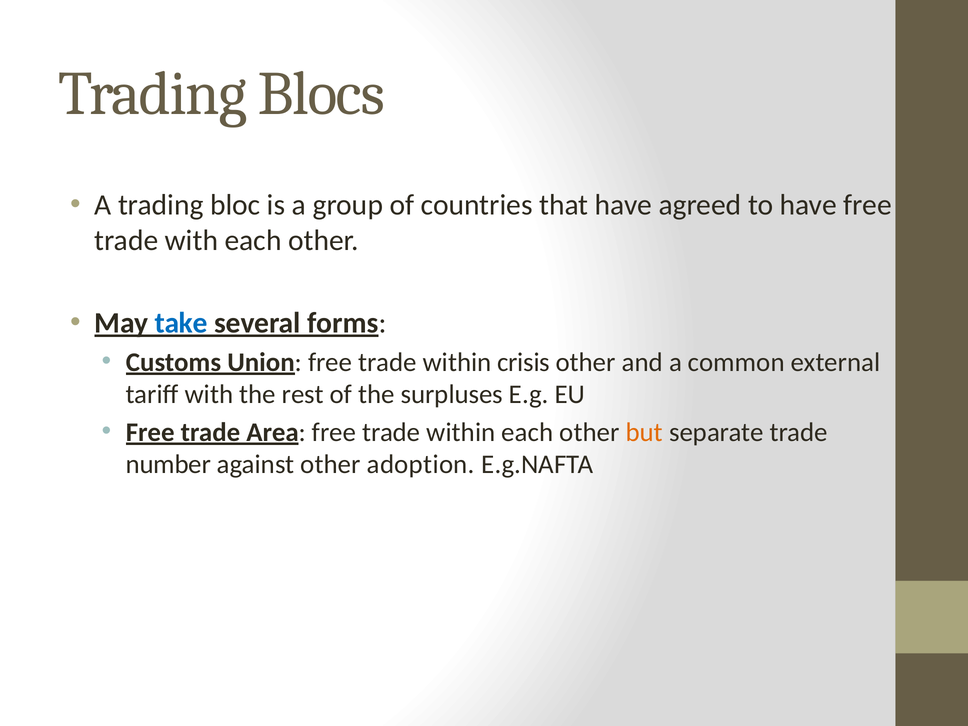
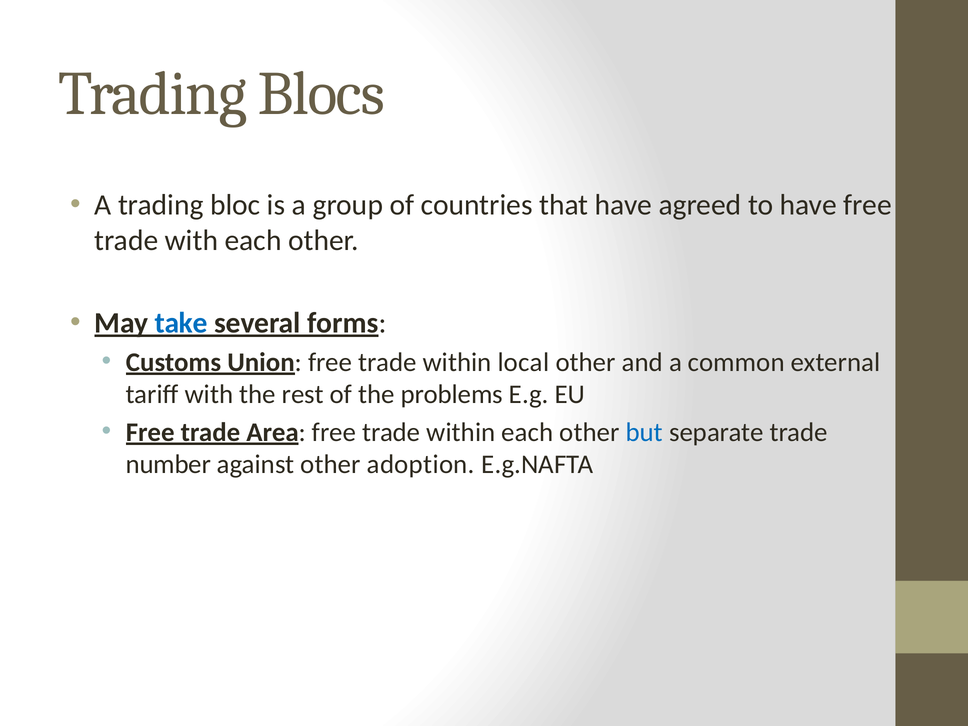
crisis: crisis -> local (523, 362)
surpluses: surpluses -> problems (452, 394)
but colour: orange -> blue (644, 432)
